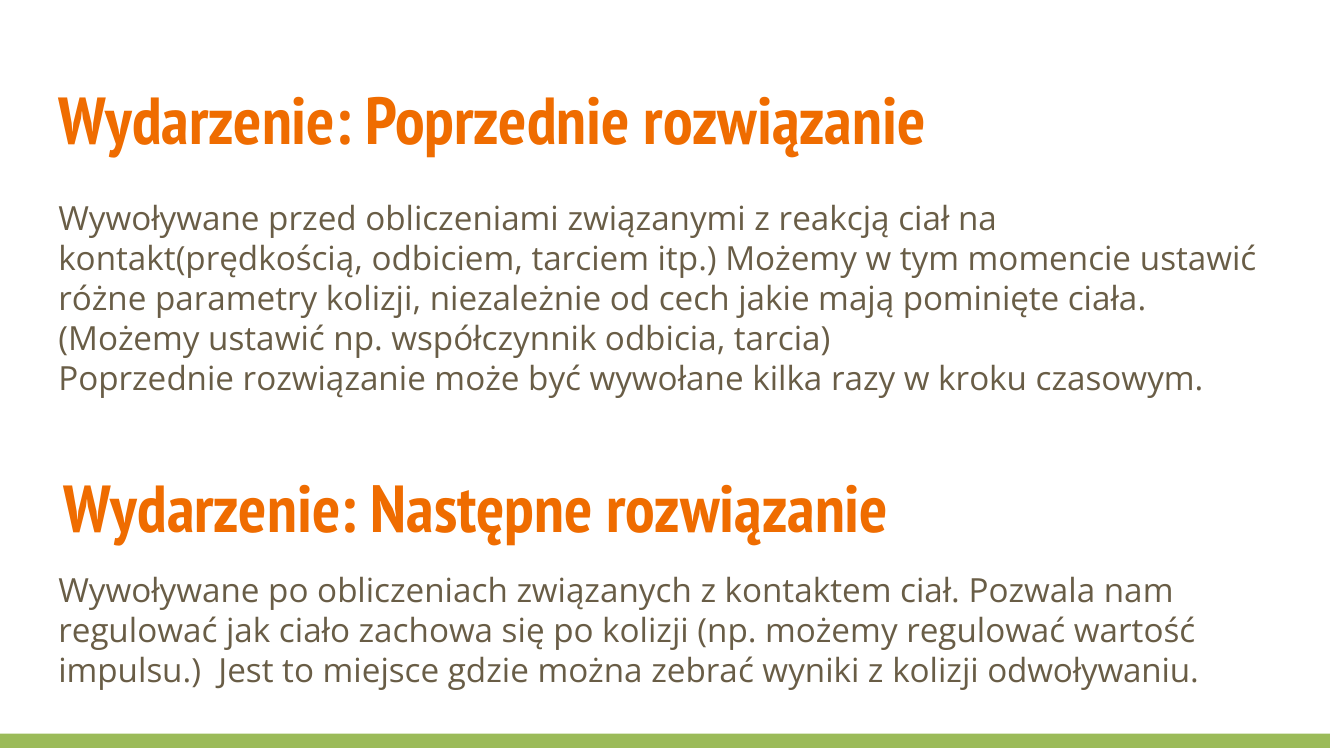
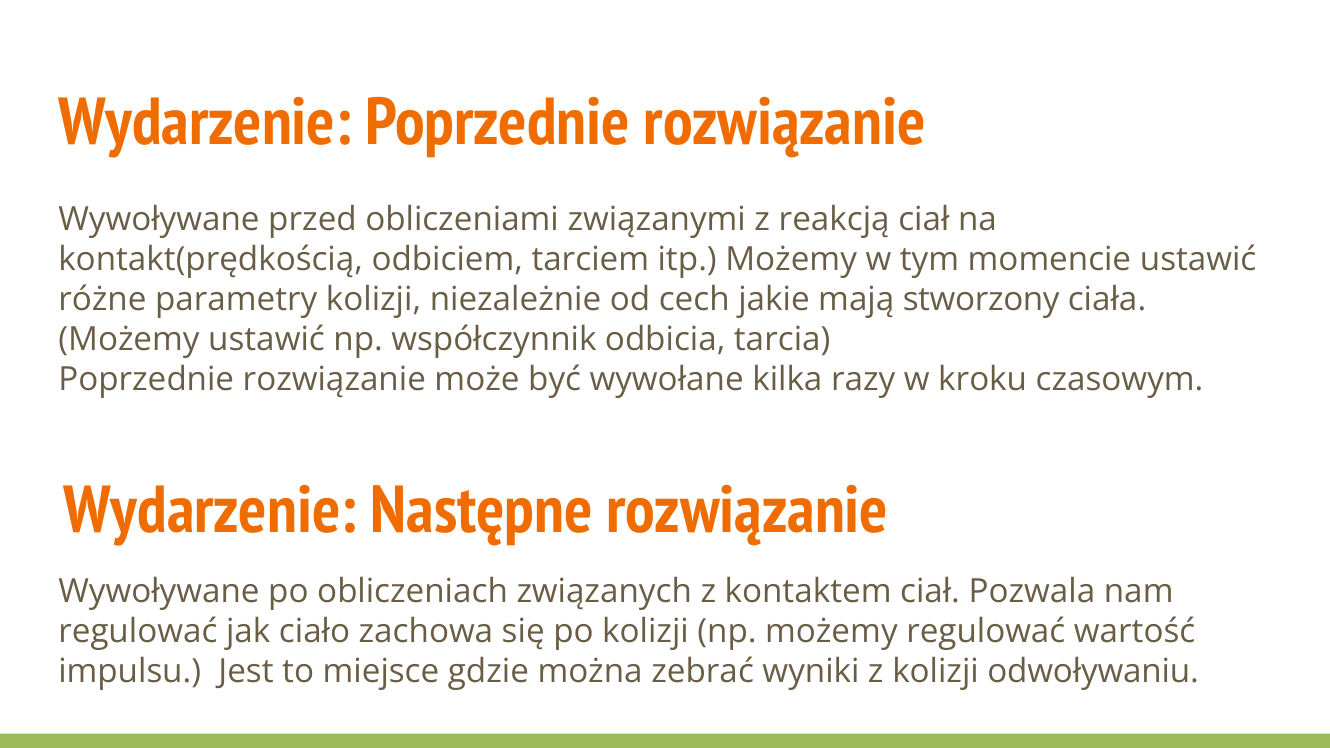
pominięte: pominięte -> stworzony (981, 300)
